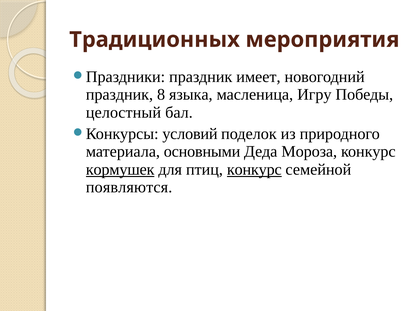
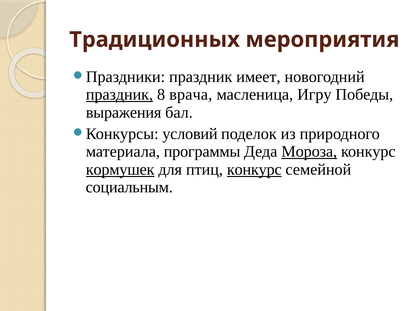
праздник underline: none -> present (119, 95)
языка: языка -> врача (191, 95)
целостный: целостный -> выражения (124, 113)
основными: основными -> программы (202, 152)
Мороза underline: none -> present (309, 152)
появляются: появляются -> социальным (129, 187)
